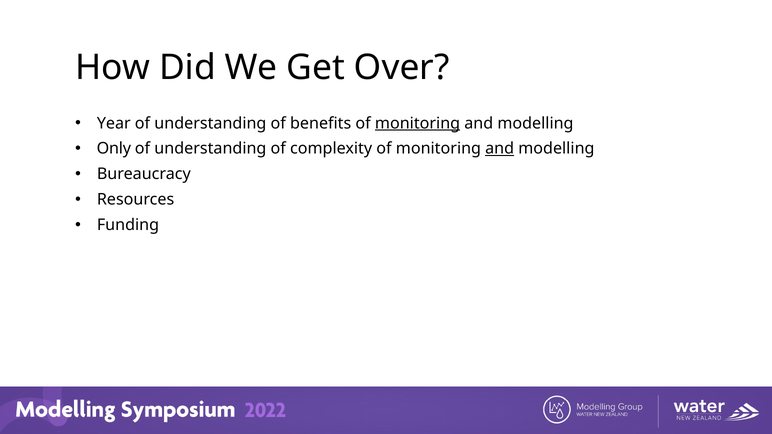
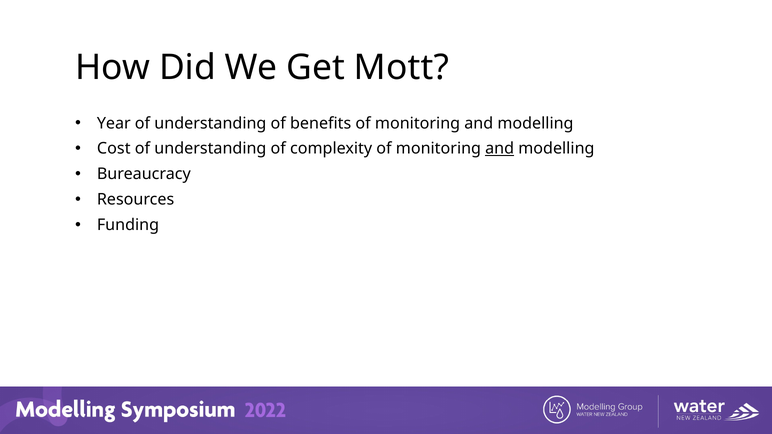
Over: Over -> Mott (402, 68)
monitoring underline: present -> none (418, 123)
Only: Only -> Cost (114, 149)
